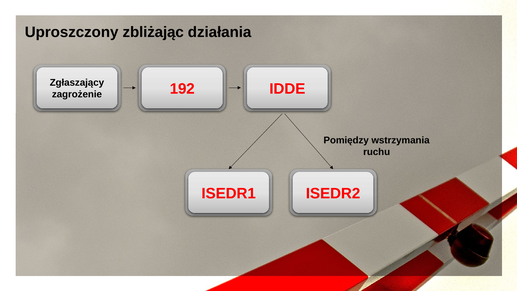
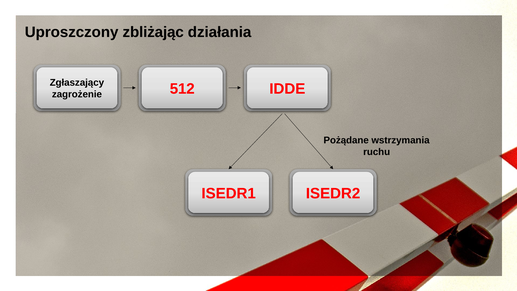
192: 192 -> 512 (182, 89)
Pomiędzy: Pomiędzy -> Pożądane (346, 140)
